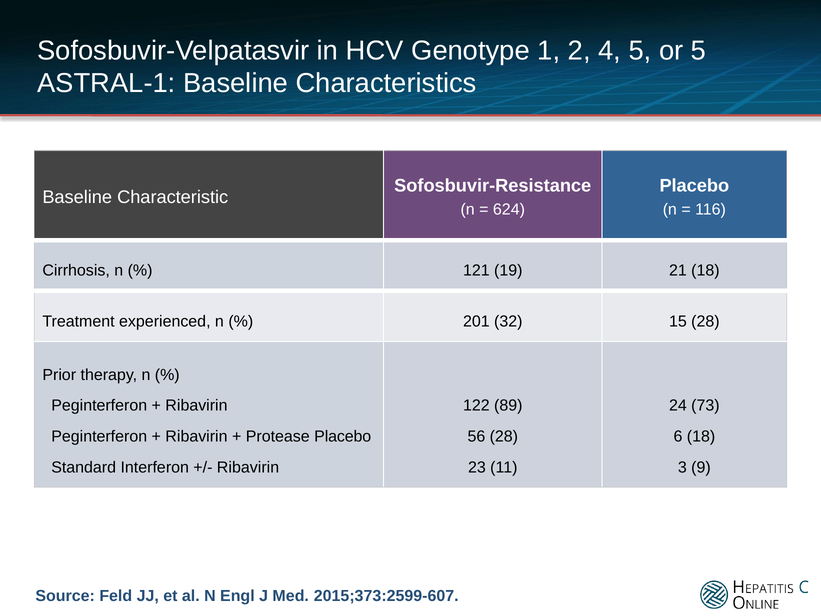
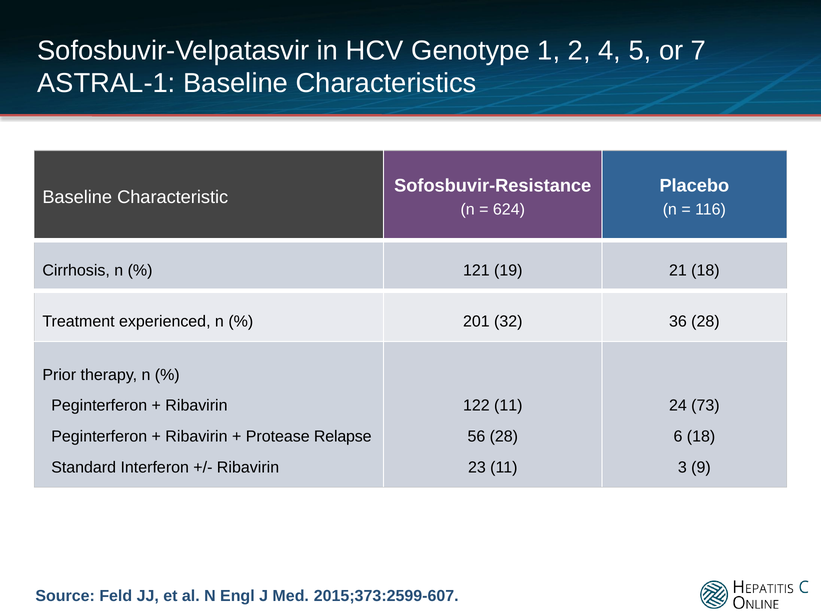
or 5: 5 -> 7 (699, 50)
15: 15 -> 36 (678, 321)
122 89: 89 -> 11 (508, 406)
Protease Placebo: Placebo -> Relapse (343, 436)
